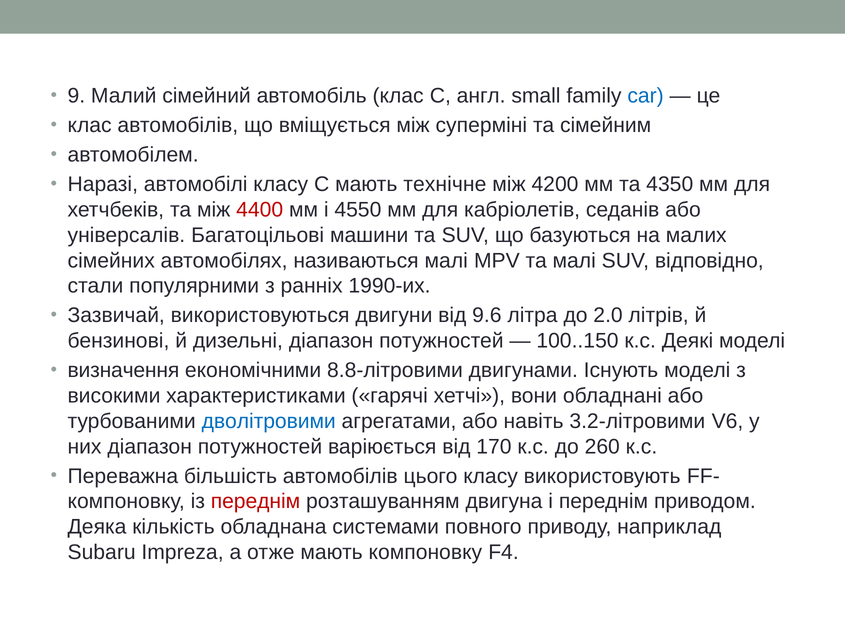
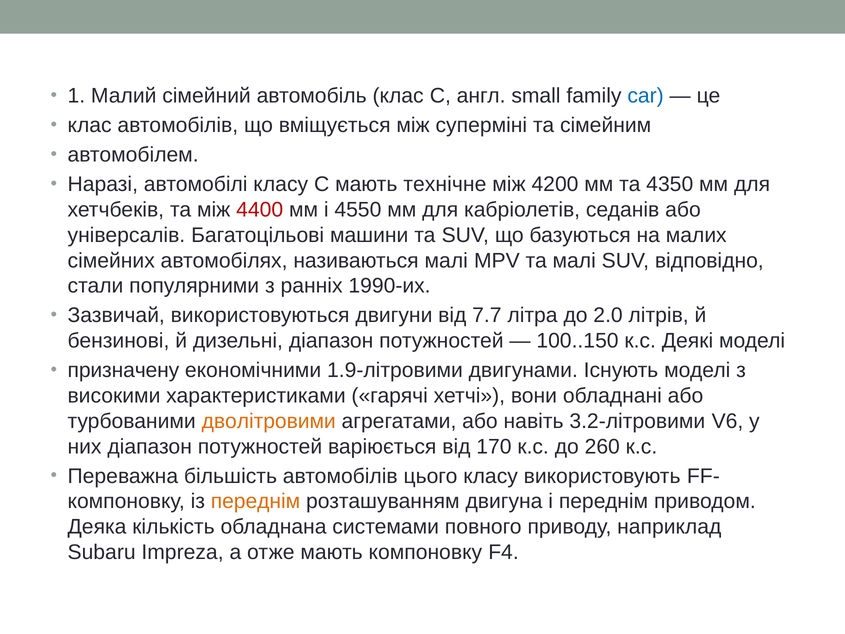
9: 9 -> 1 (76, 96)
9.6: 9.6 -> 7.7 (487, 315)
визначення: визначення -> призначену (123, 370)
8.8-літровими: 8.8-літровими -> 1.9-літровими (395, 370)
дволітровими colour: blue -> orange (269, 421)
переднім colour: red -> orange (256, 501)
